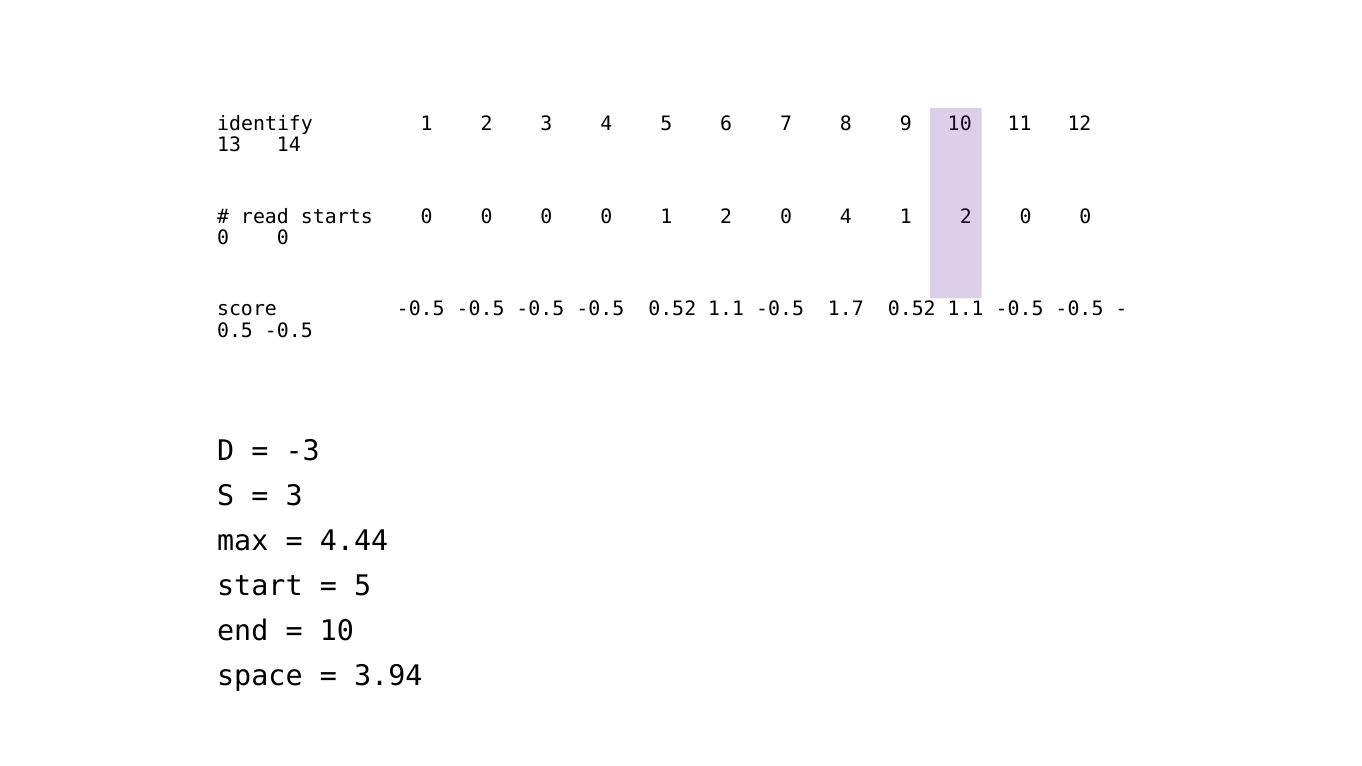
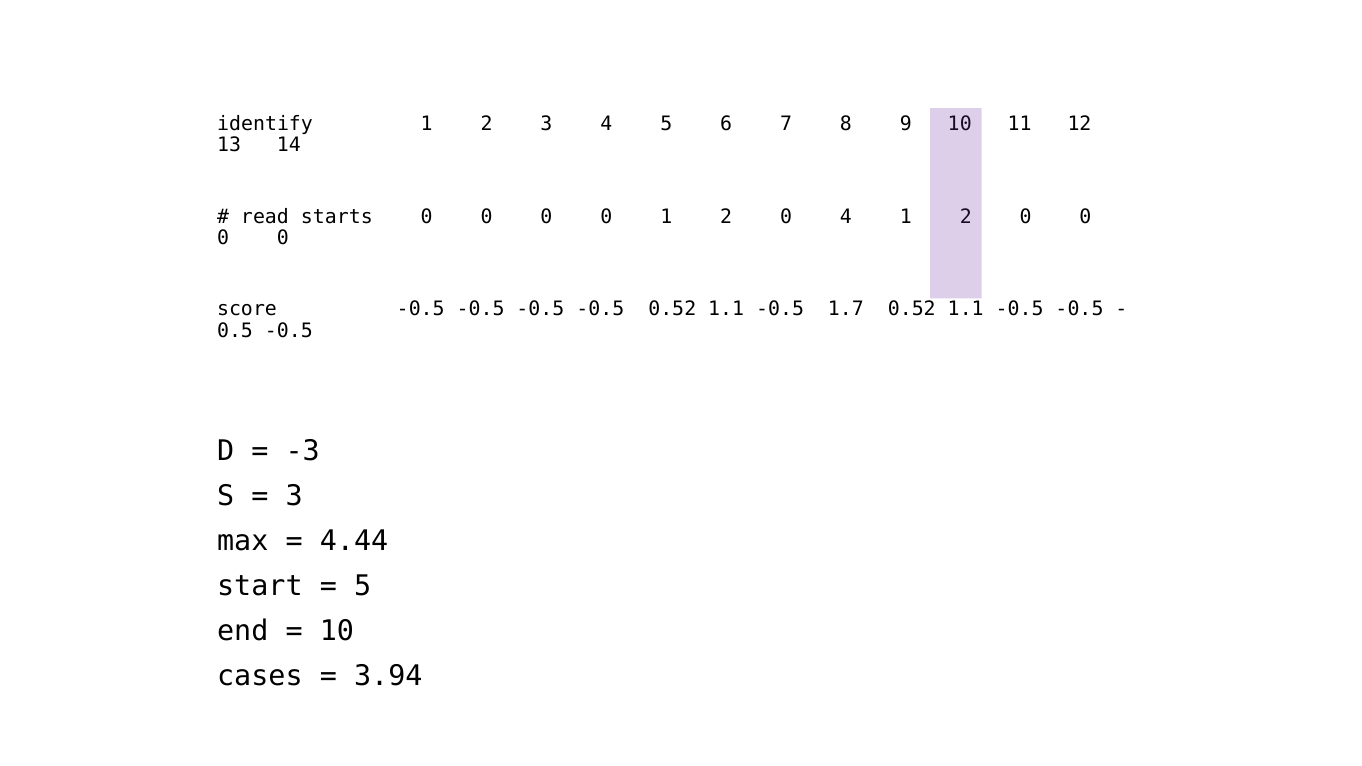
space: space -> cases (260, 676)
